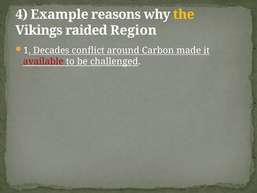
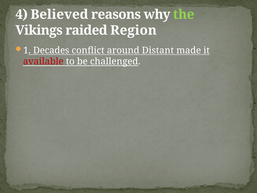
Example: Example -> Believed (59, 14)
the colour: yellow -> light green (184, 14)
Carbon: Carbon -> Distant (158, 50)
